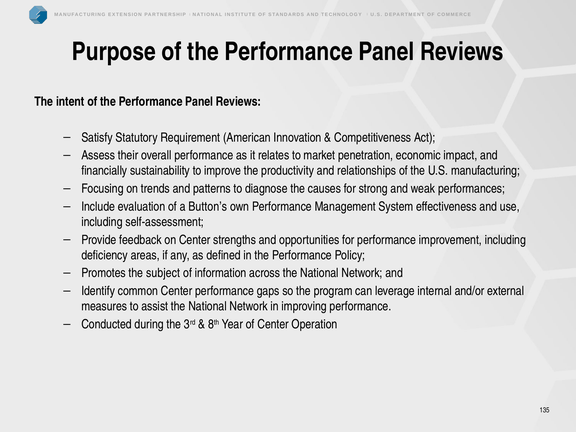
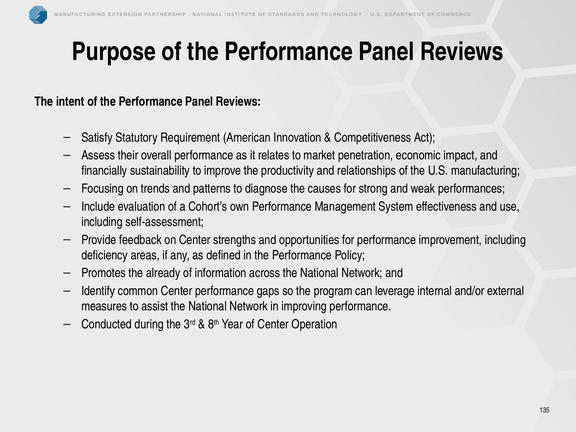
Button’s: Button’s -> Cohort’s (208, 207)
subject: subject -> already (163, 273)
